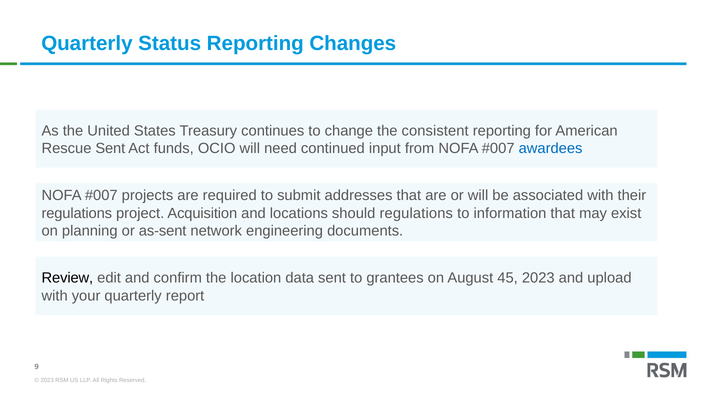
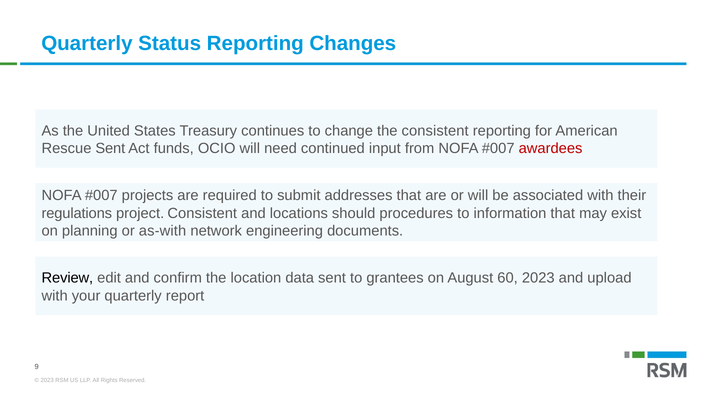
awardees colour: blue -> red (551, 149)
project Acquisition: Acquisition -> Consistent (202, 213)
should regulations: regulations -> procedures (416, 213)
as-sent: as-sent -> as-with (163, 231)
45: 45 -> 60 (508, 278)
